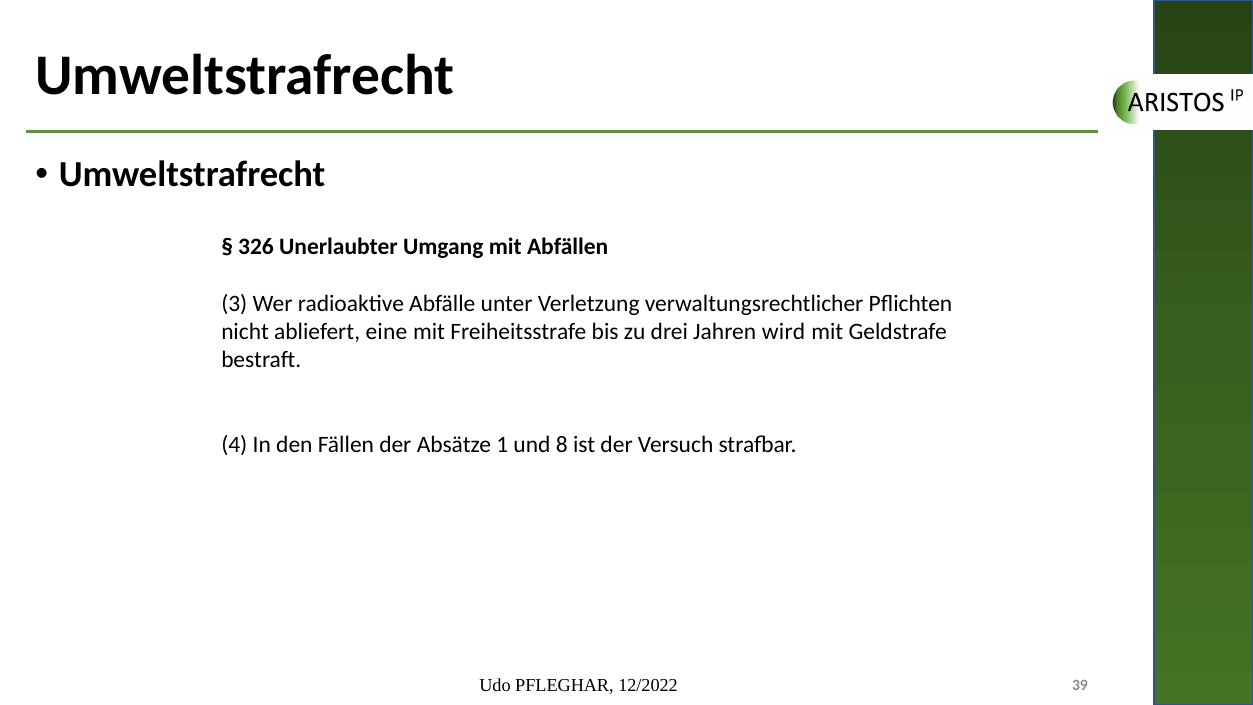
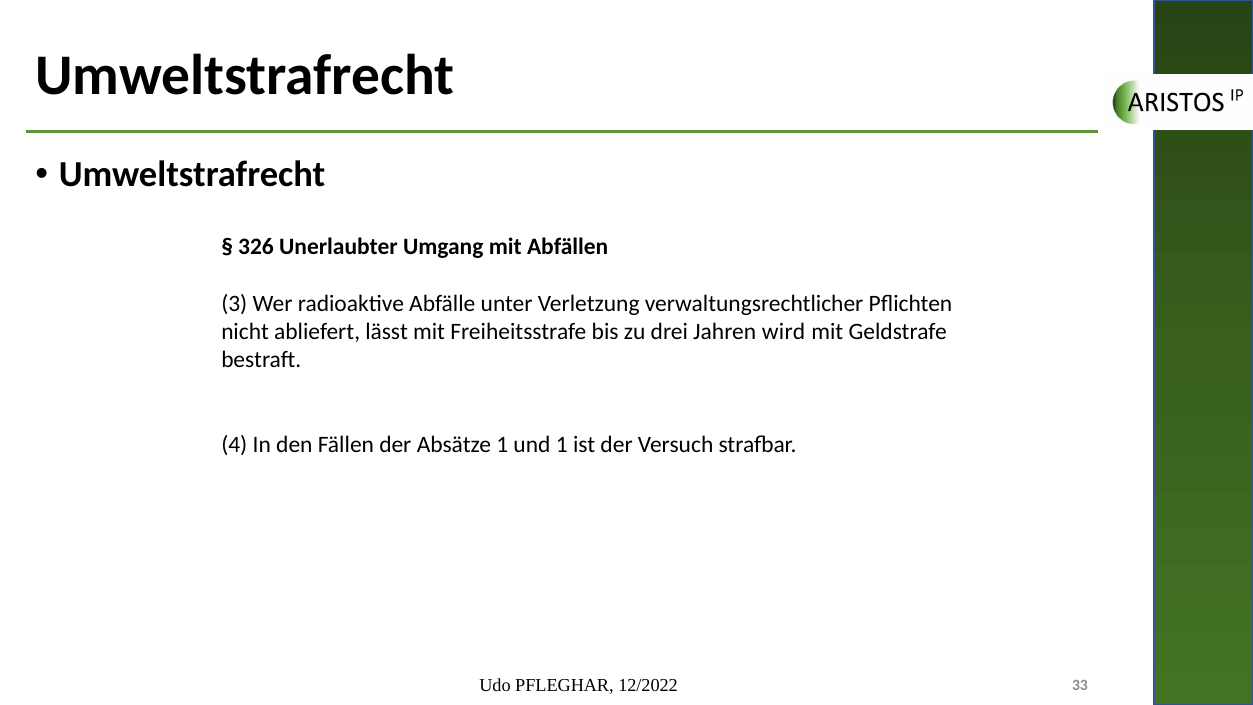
eine: eine -> lässt (387, 332)
und 8: 8 -> 1 (562, 444)
39: 39 -> 33 (1080, 685)
